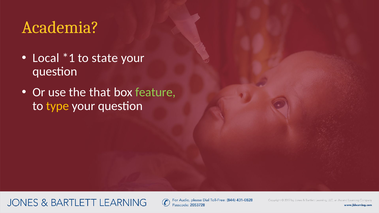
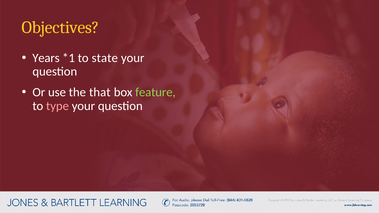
Academia: Academia -> Objectives (60, 28)
Local: Local -> Years (46, 58)
type colour: yellow -> pink (57, 106)
